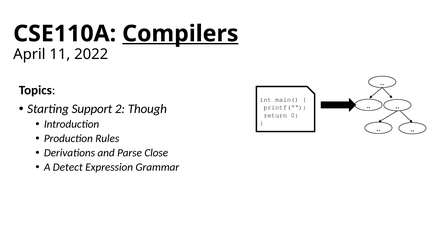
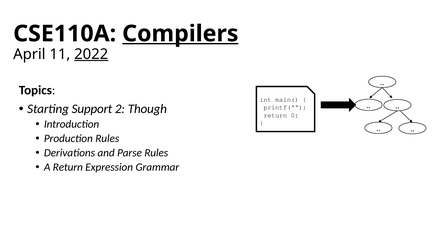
2022 underline: none -> present (91, 54)
Parse Close: Close -> Rules (156, 153)
A Detect: Detect -> Return (68, 167)
